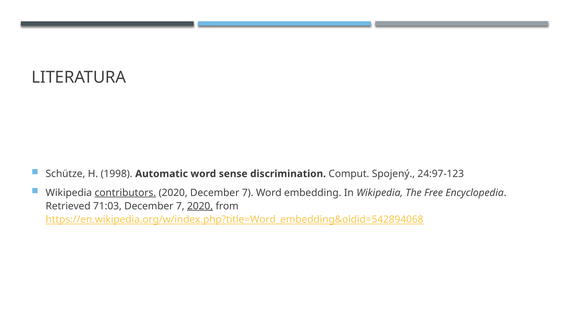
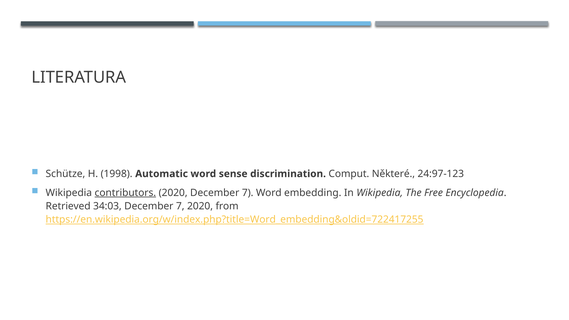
Spojený: Spojený -> Některé (393, 174)
71:03: 71:03 -> 34:03 (107, 206)
2020 underline: present -> none (200, 206)
https://en.wikipedia.org/w/index.php?title=Word_embedding&oldid=542894068: https://en.wikipedia.org/w/index.php?title=Word_embedding&oldid=542894068 -> https://en.wikipedia.org/w/index.php?title=Word_embedding&oldid=722417255 (235, 220)
